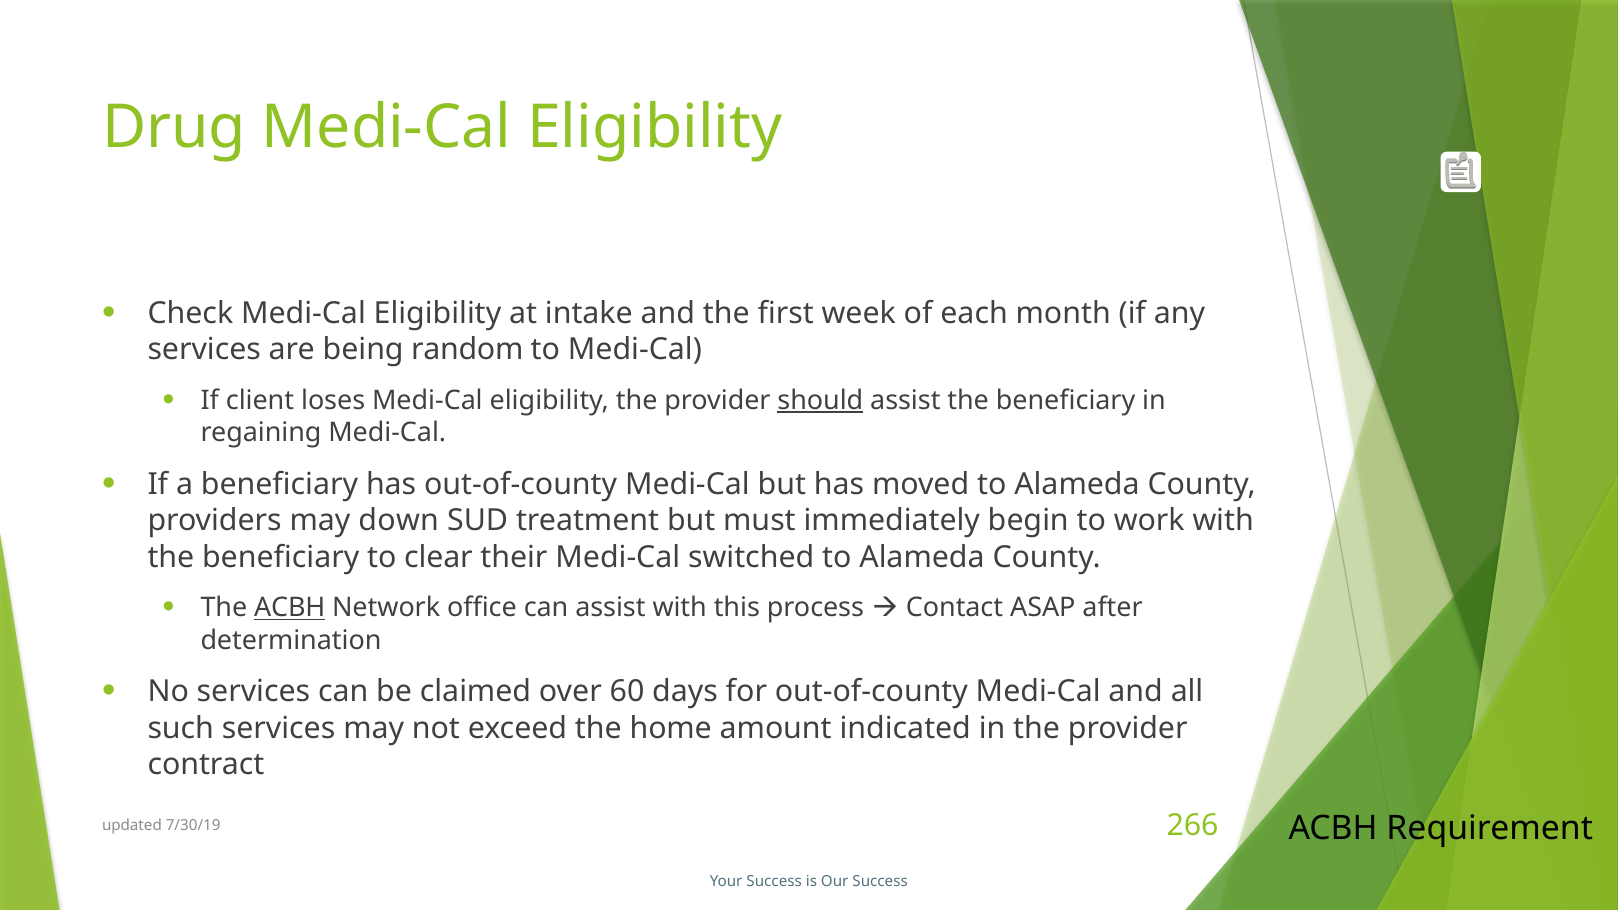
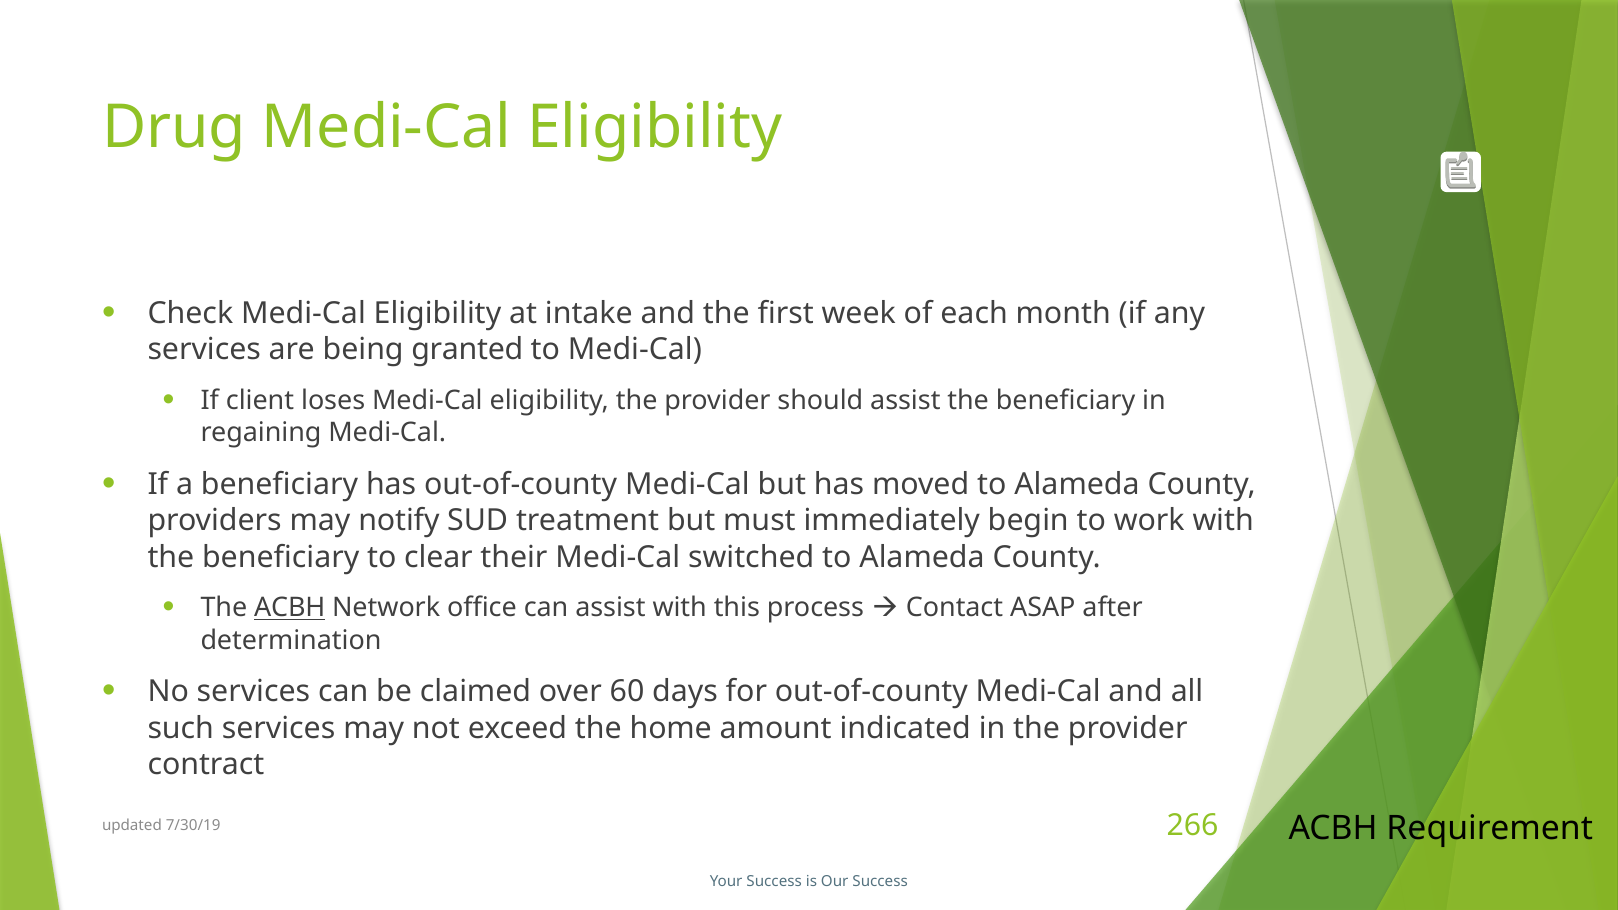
random: random -> granted (467, 350)
should underline: present -> none (820, 401)
down: down -> notify (399, 521)
